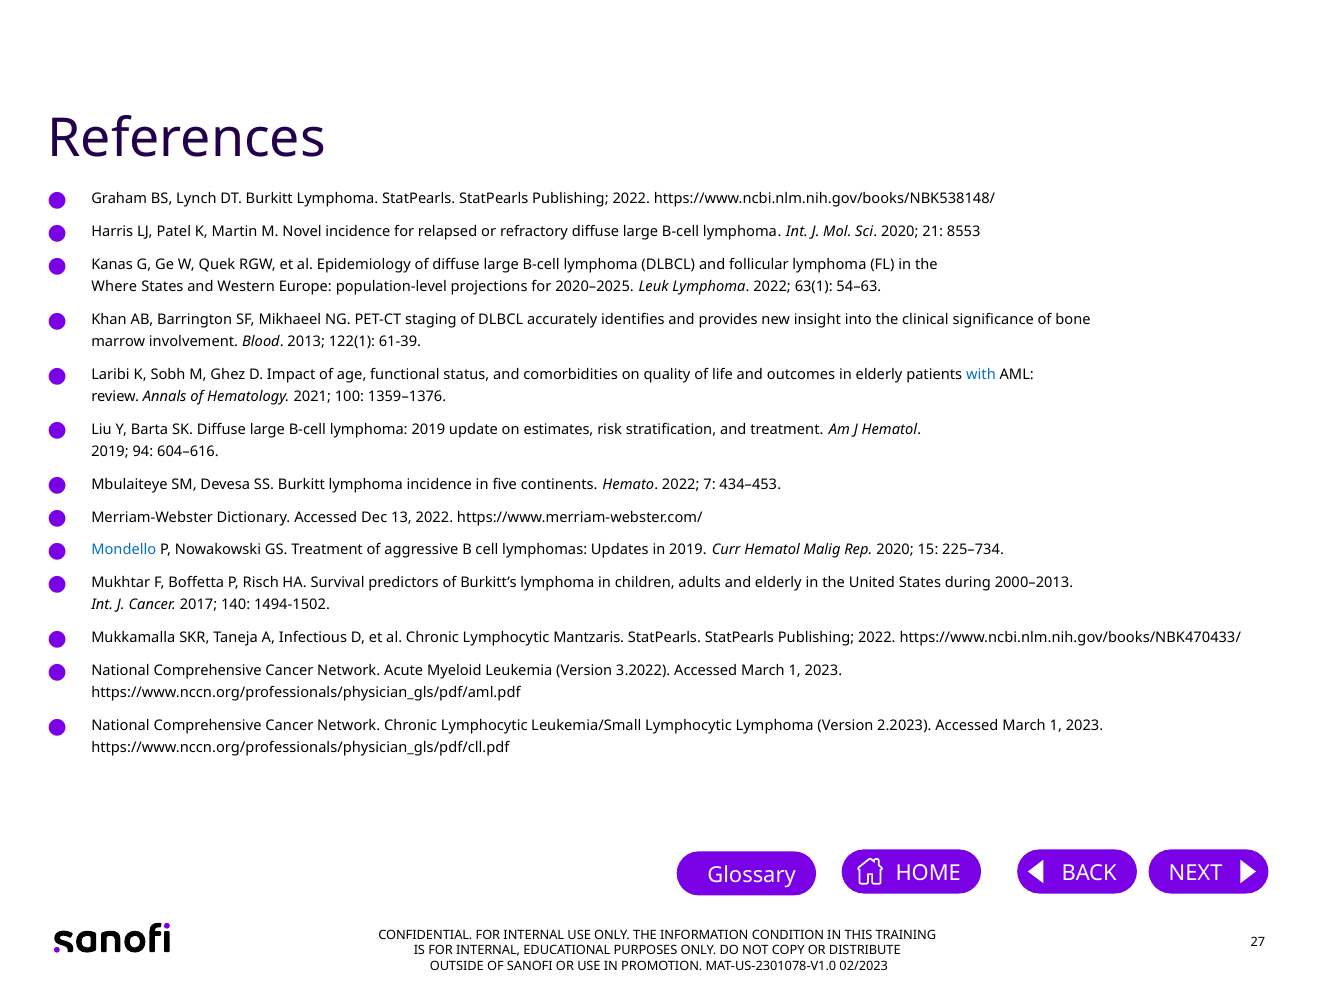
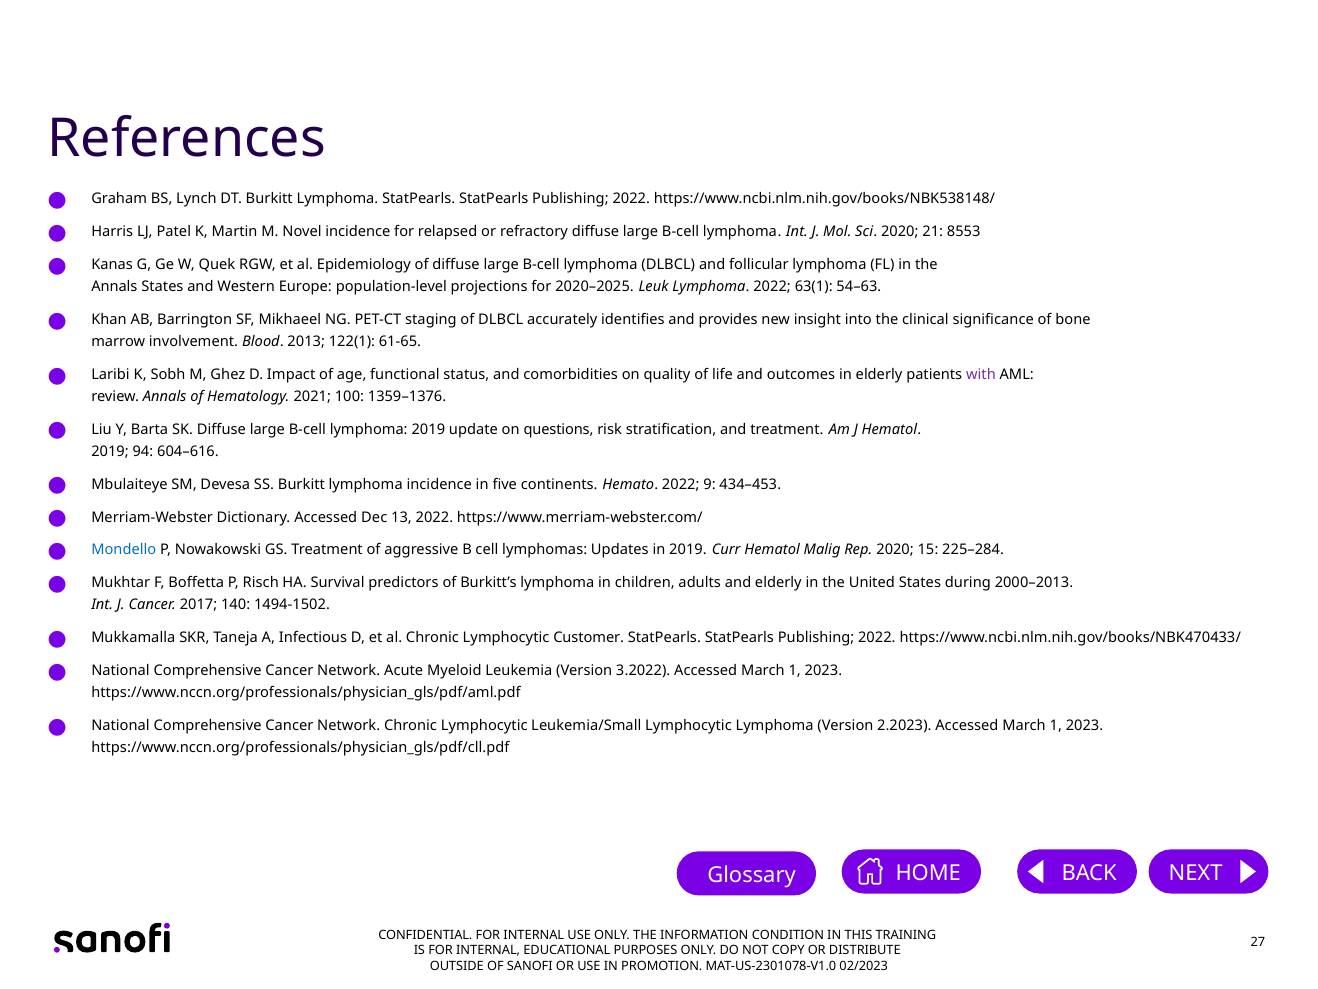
Where: Where -> Annals (114, 287)
61-39: 61-39 -> 61-65 (400, 342)
with colour: blue -> purple (981, 374)
estimates: estimates -> questions (559, 429)
7: 7 -> 9 (710, 484)
225–734: 225–734 -> 225–284 (973, 550)
Mantzaris: Mantzaris -> Customer (589, 638)
